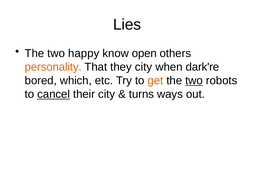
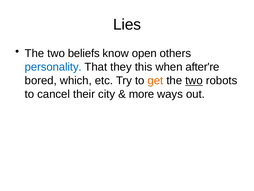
happy: happy -> beliefs (84, 53)
personality colour: orange -> blue (53, 67)
they city: city -> this (144, 67)
dark're: dark're -> after're (202, 67)
cancel underline: present -> none (54, 94)
turns: turns -> more (142, 94)
